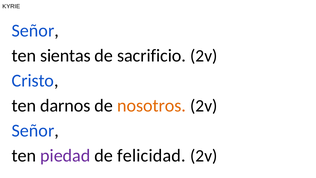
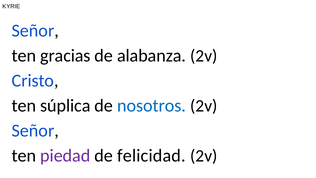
sientas: sientas -> gracias (65, 56)
sacrificio: sacrificio -> alabanza (152, 56)
darnos: darnos -> súplica (65, 106)
nosotros colour: orange -> blue (152, 106)
